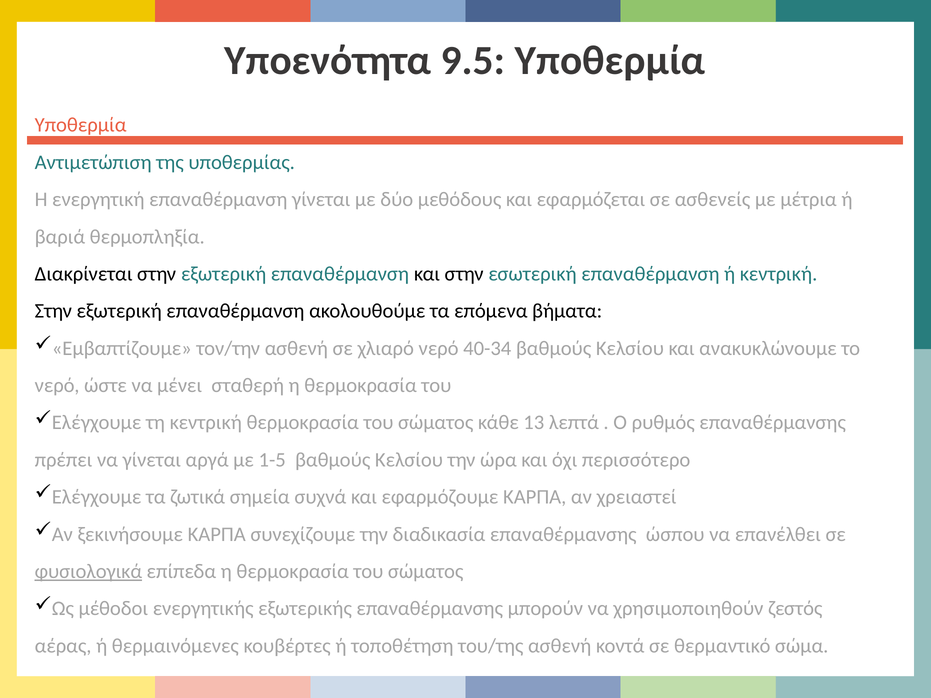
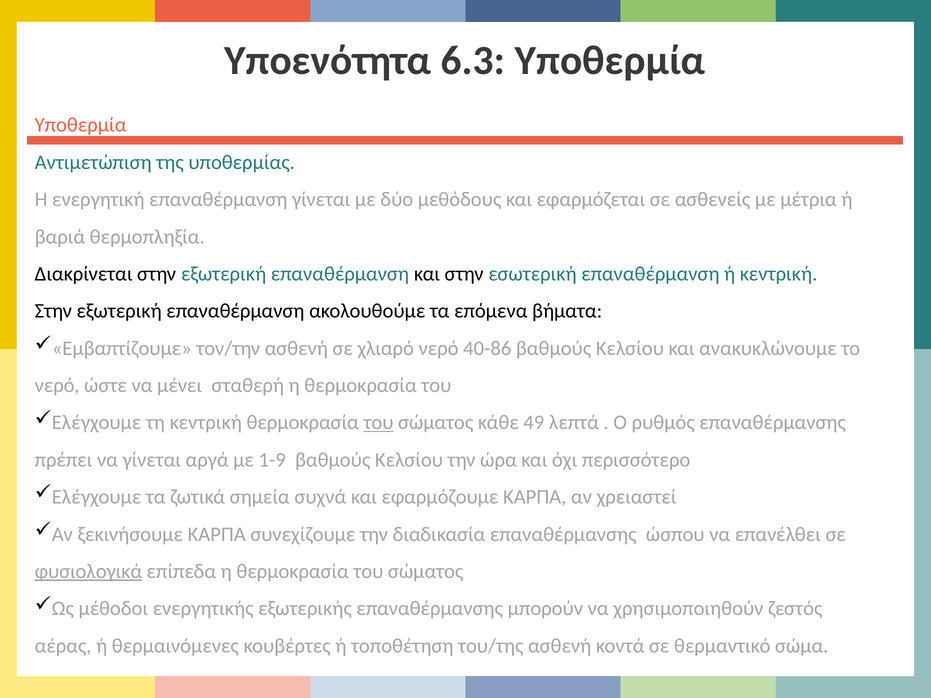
9.5: 9.5 -> 6.3 (473, 61)
40-34: 40-34 -> 40-86 (487, 348)
του underline: none -> present (378, 423)
13: 13 -> 49 (534, 423)
1-5: 1-5 -> 1-9 (272, 460)
